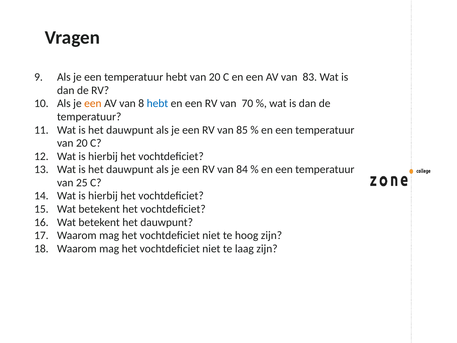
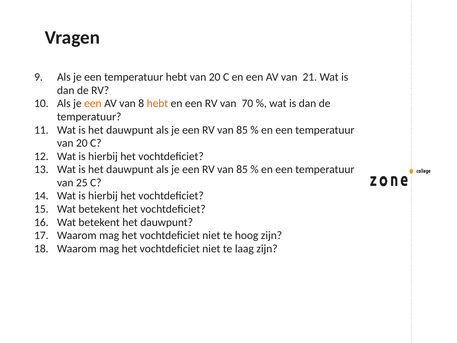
83: 83 -> 21 (310, 77)
hebt colour: blue -> orange (157, 103)
84: 84 -> 85 (242, 169)
